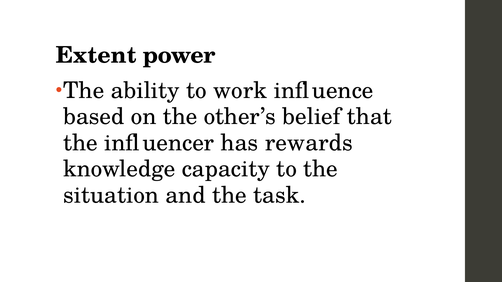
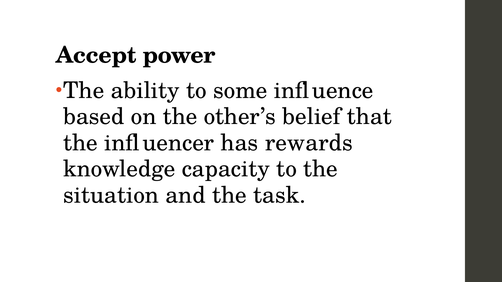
Extent: Extent -> Accept (96, 55)
work: work -> some (240, 91)
